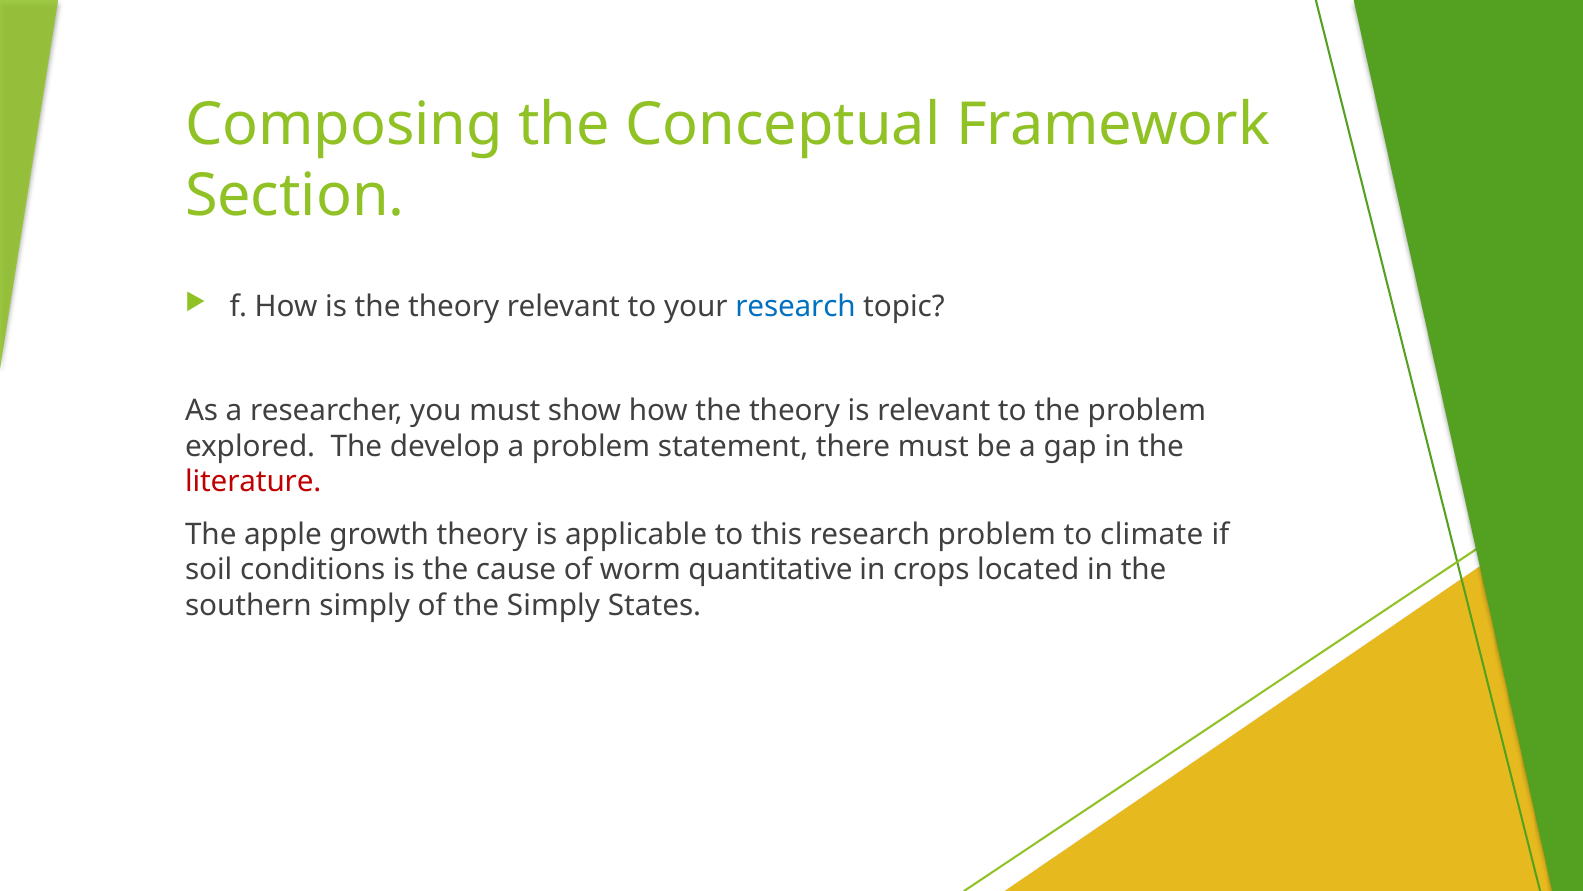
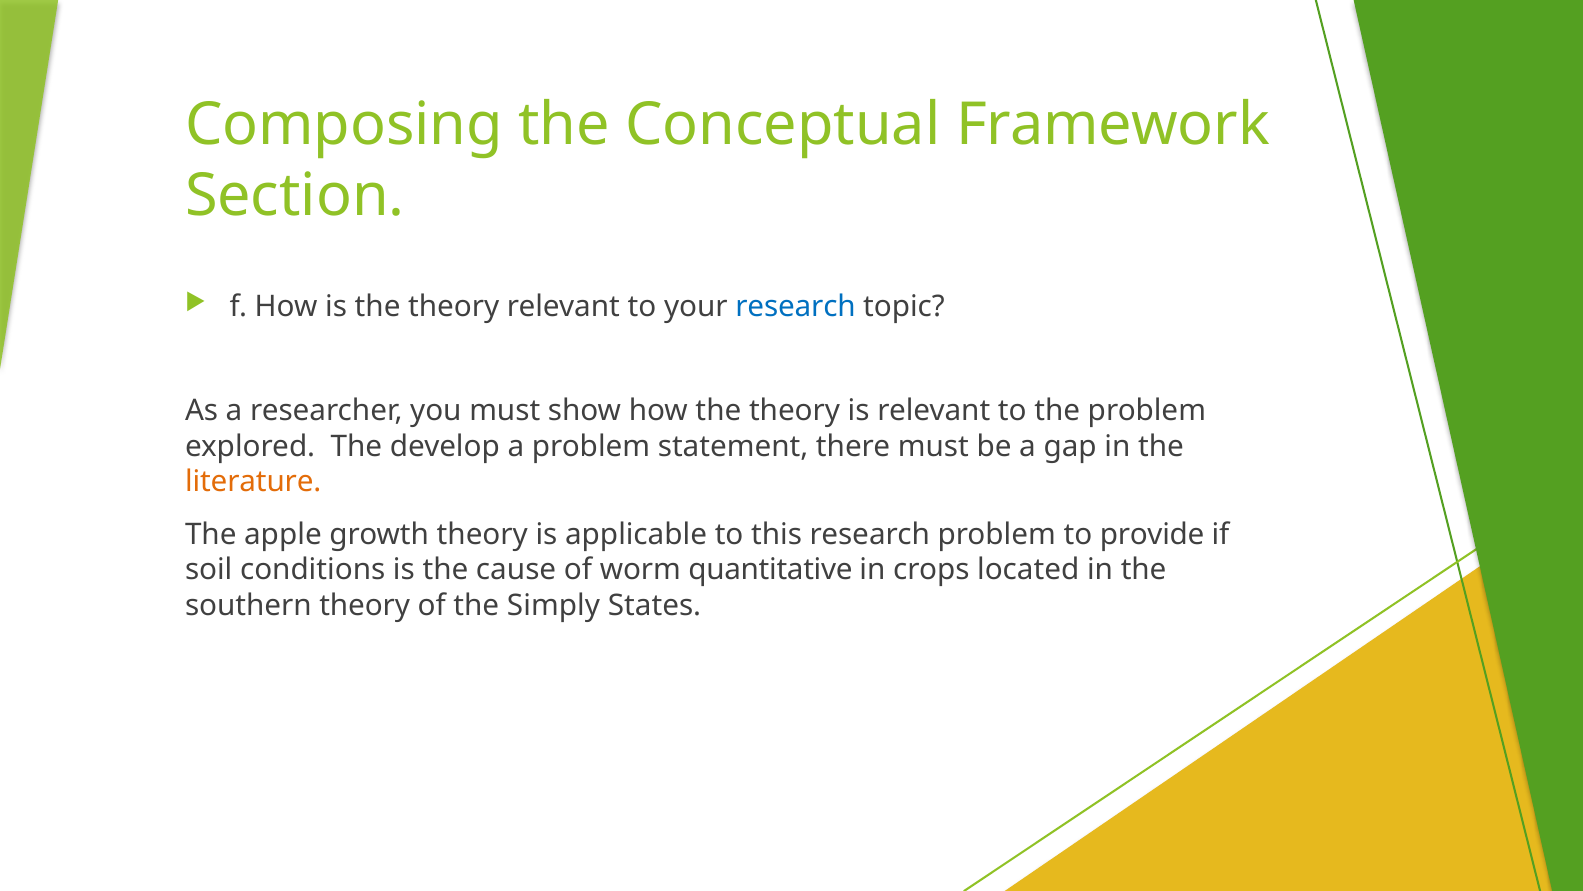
literature colour: red -> orange (253, 482)
climate: climate -> provide (1152, 534)
southern simply: simply -> theory (365, 605)
